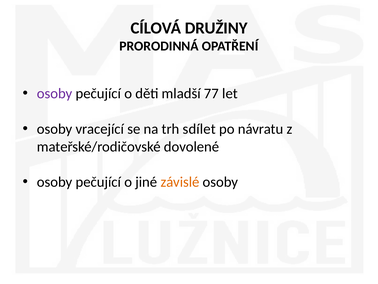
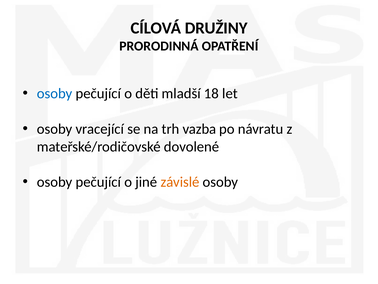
osoby colour: purple -> blue (55, 93)
77: 77 -> 18 (211, 93)
sdílet: sdílet -> vazba (199, 129)
